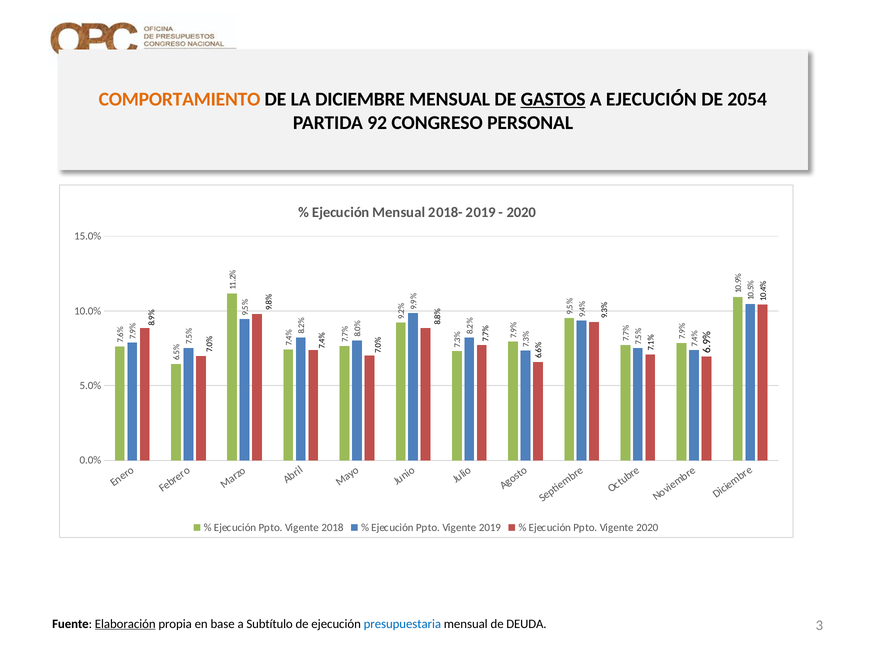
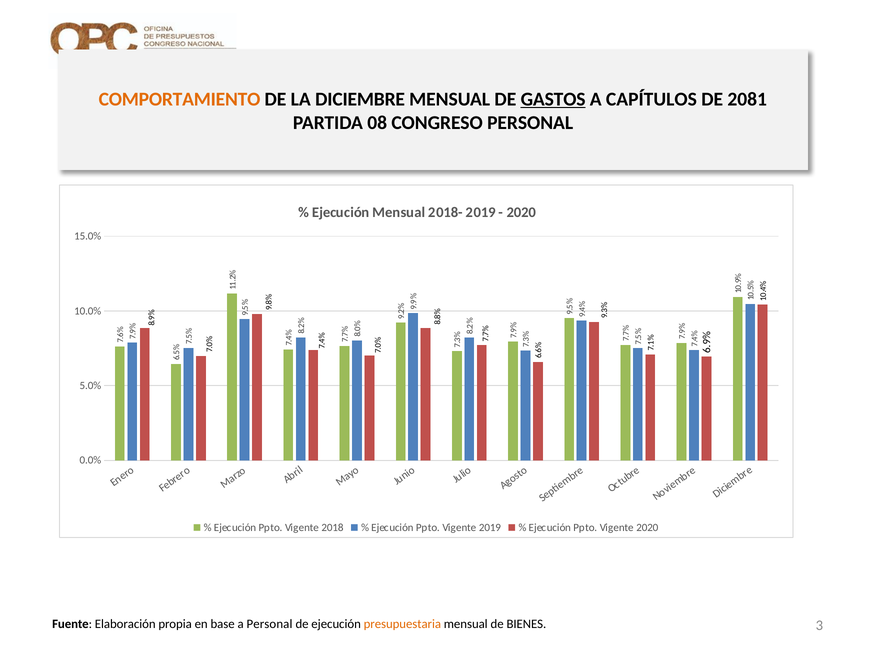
A EJECUCIÓN: EJECUCIÓN -> CAPÍTULOS (651, 99)
2054: 2054 -> 2081 (747, 99)
92: 92 -> 08 (377, 123)
Elaboración underline: present -> none (125, 624)
a Subtítulo: Subtítulo -> Personal (269, 624)
presupuestaria colour: blue -> orange (402, 624)
DEUDA: DEUDA -> BIENES (526, 624)
